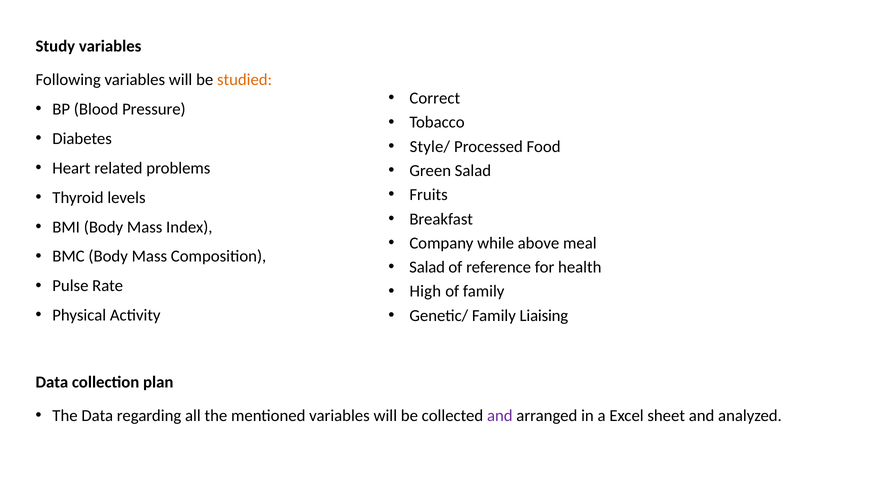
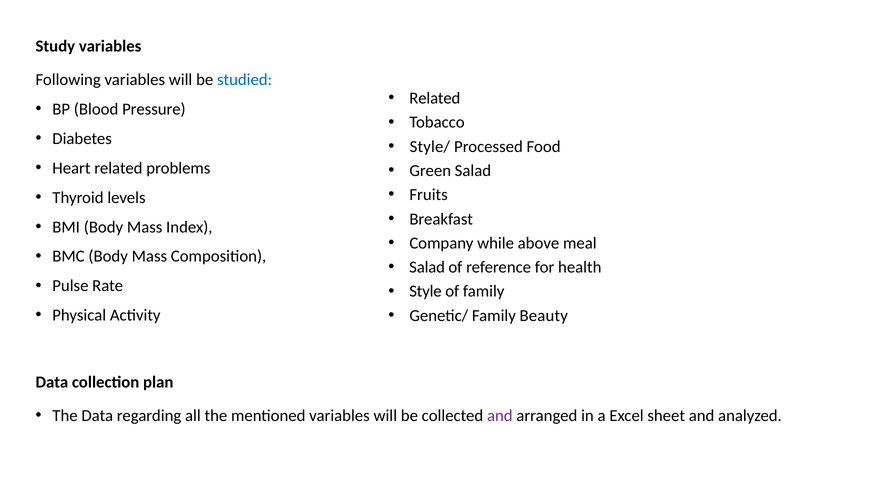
studied colour: orange -> blue (245, 80)
Correct: Correct -> Related (435, 98)
High: High -> Style (426, 291)
Liaising: Liaising -> Beauty (544, 315)
